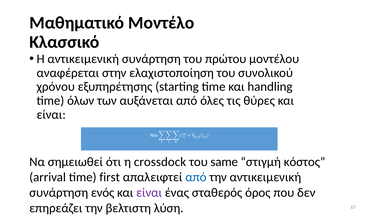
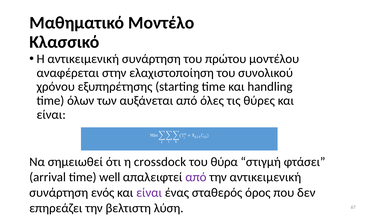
same: same -> θύρα (224, 161)
κόστος: κόστος -> φτάσει (305, 161)
first: first -> well (110, 177)
από colour: blue -> purple (196, 177)
